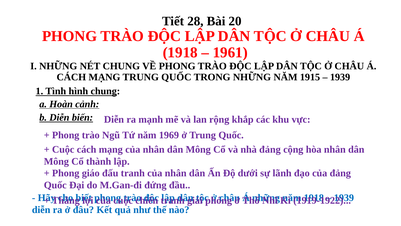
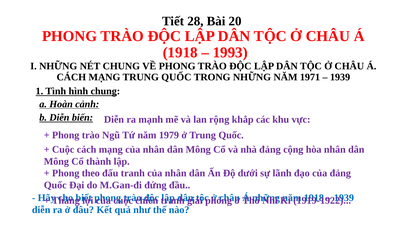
1961: 1961 -> 1993 (230, 53)
1915: 1915 -> 1971 (310, 77)
1969: 1969 -> 1979 (169, 135)
giáo: giáo -> theo (91, 173)
